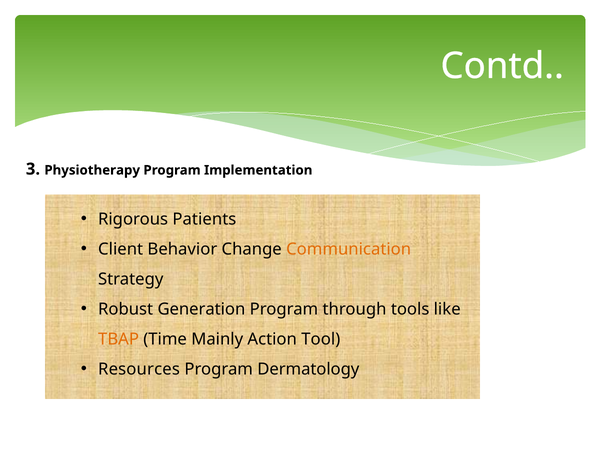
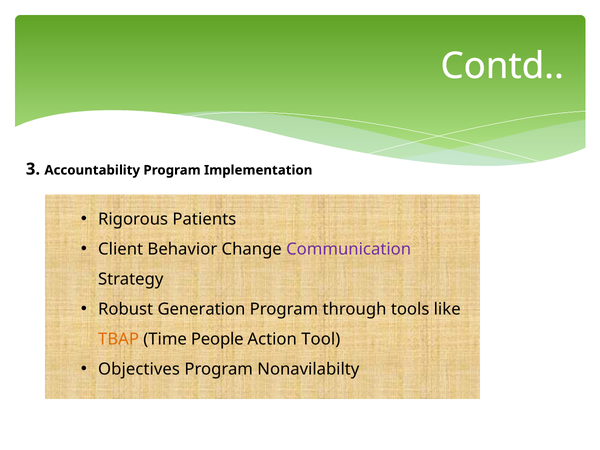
Physiotherapy: Physiotherapy -> Accountability (92, 170)
Communication colour: orange -> purple (349, 249)
Mainly: Mainly -> People (217, 339)
Resources: Resources -> Objectives (139, 369)
Dermatology: Dermatology -> Nonavilabilty (308, 369)
